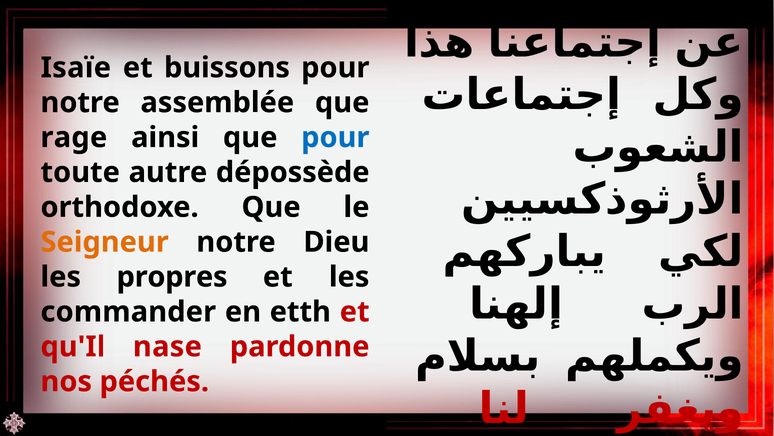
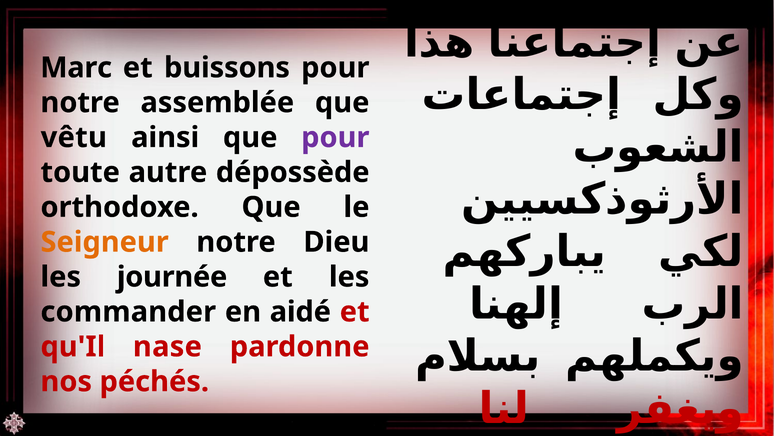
Isaïe: Isaïe -> Marc (76, 68)
rage: rage -> vêtu (74, 137)
pour colour: blue -> purple (335, 137)
propres: propres -> journée (172, 277)
etth: etth -> aidé (300, 311)
